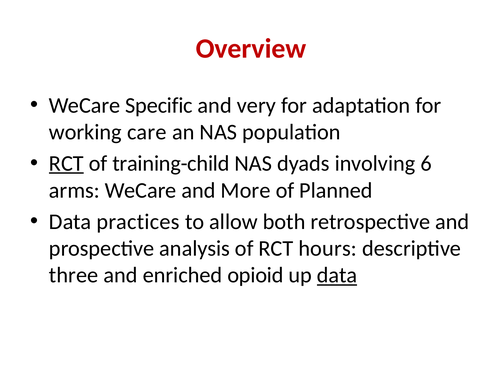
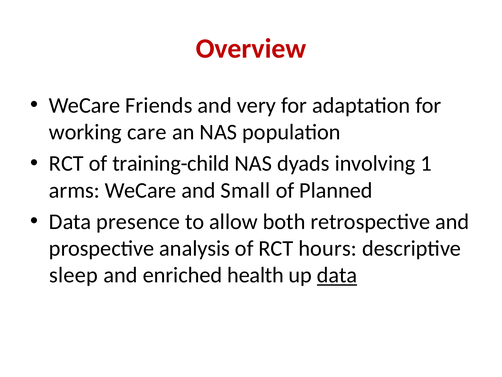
Specific: Specific -> Friends (159, 105)
RCT underline: present -> none (66, 163)
6: 6 -> 1 (426, 163)
More: More -> Small (245, 190)
practices: practices -> presence (138, 221)
three: three -> sleep (74, 275)
opioid: opioid -> health (256, 275)
